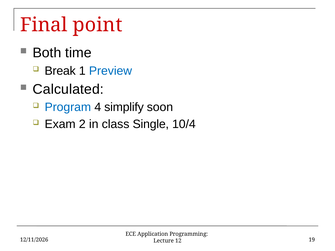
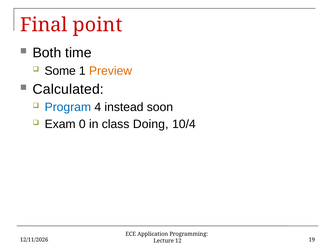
Break: Break -> Some (60, 71)
Preview colour: blue -> orange (111, 71)
simplify: simplify -> instead (124, 107)
2: 2 -> 0 (82, 124)
Single: Single -> Doing (151, 124)
